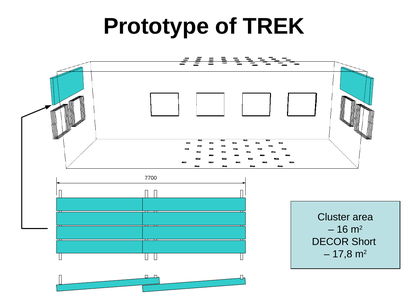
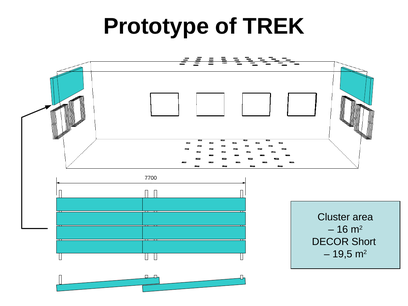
17,8: 17,8 -> 19,5 (342, 254)
